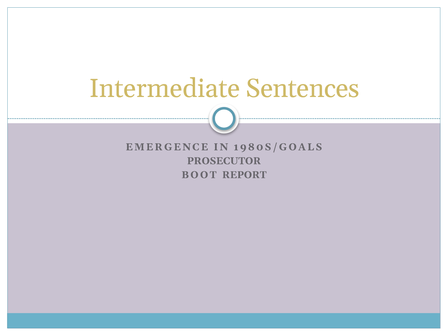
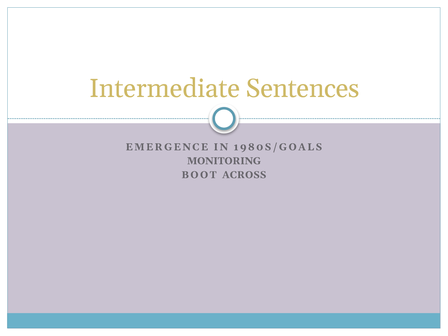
PROSECUTOR: PROSECUTOR -> MONITORING (224, 161)
REPORT: REPORT -> ACROSS (244, 175)
